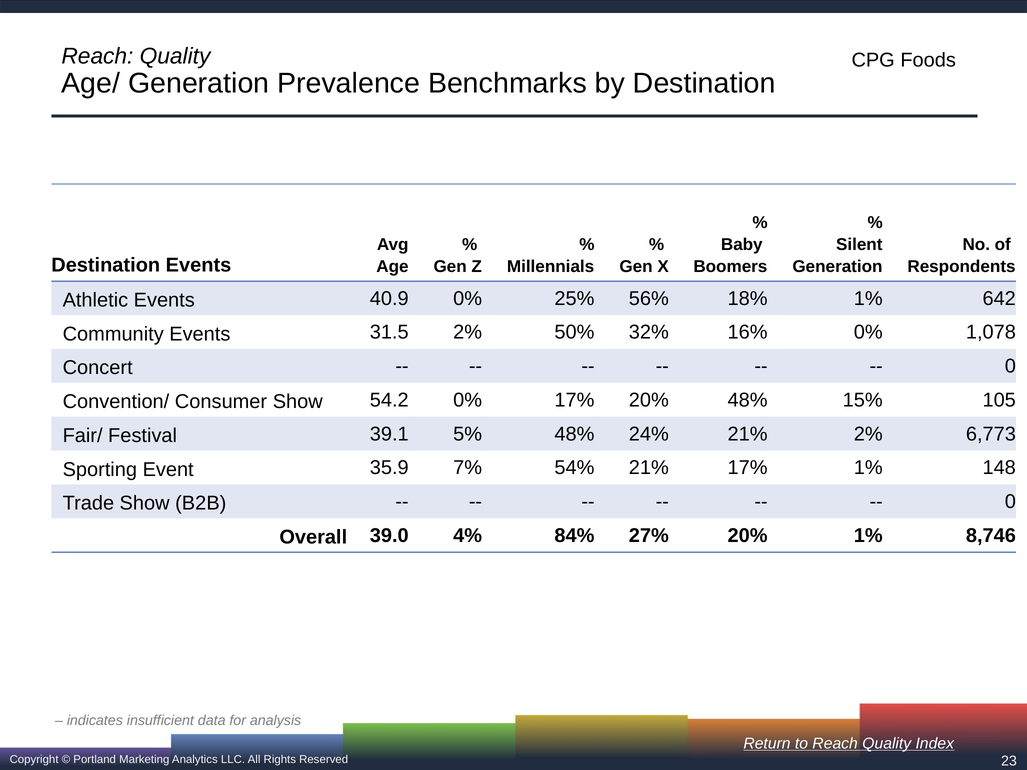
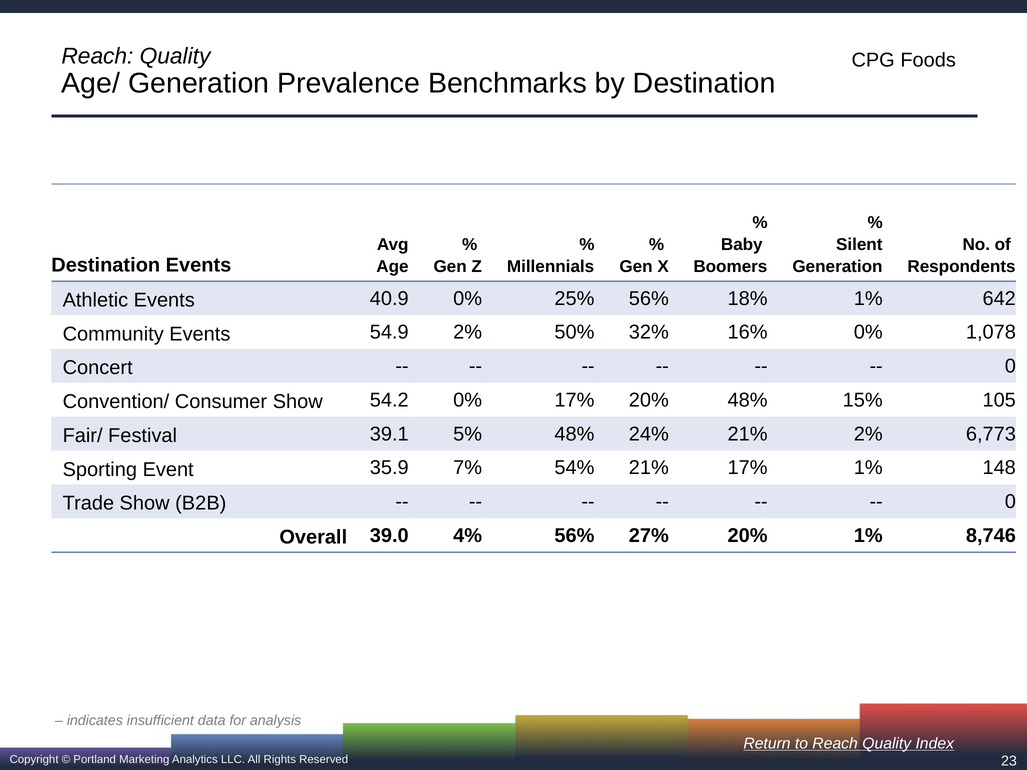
31.5: 31.5 -> 54.9 (389, 332)
4% 84%: 84% -> 56% (574, 536)
